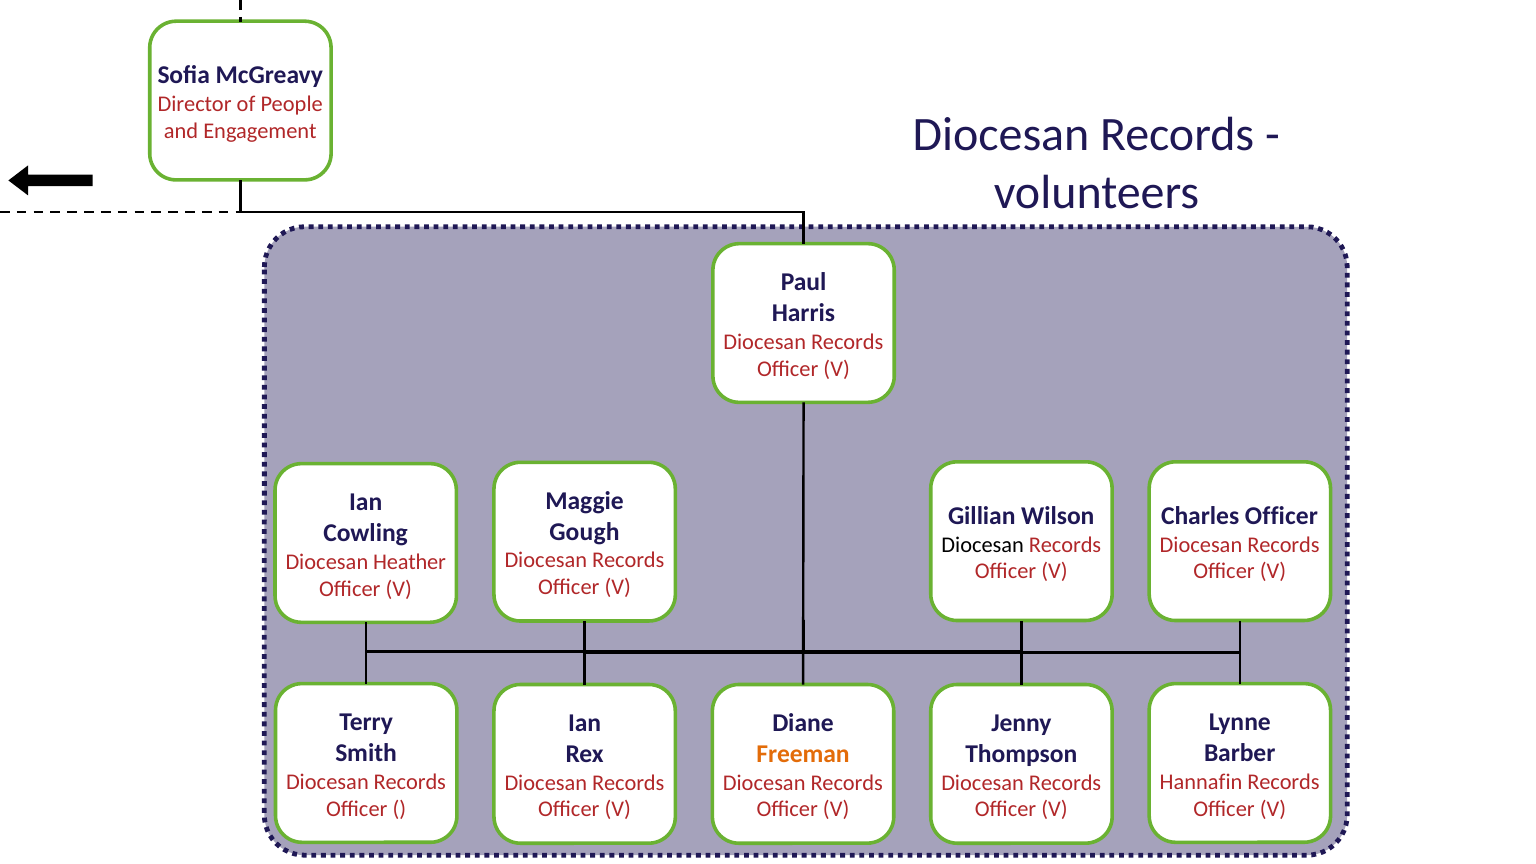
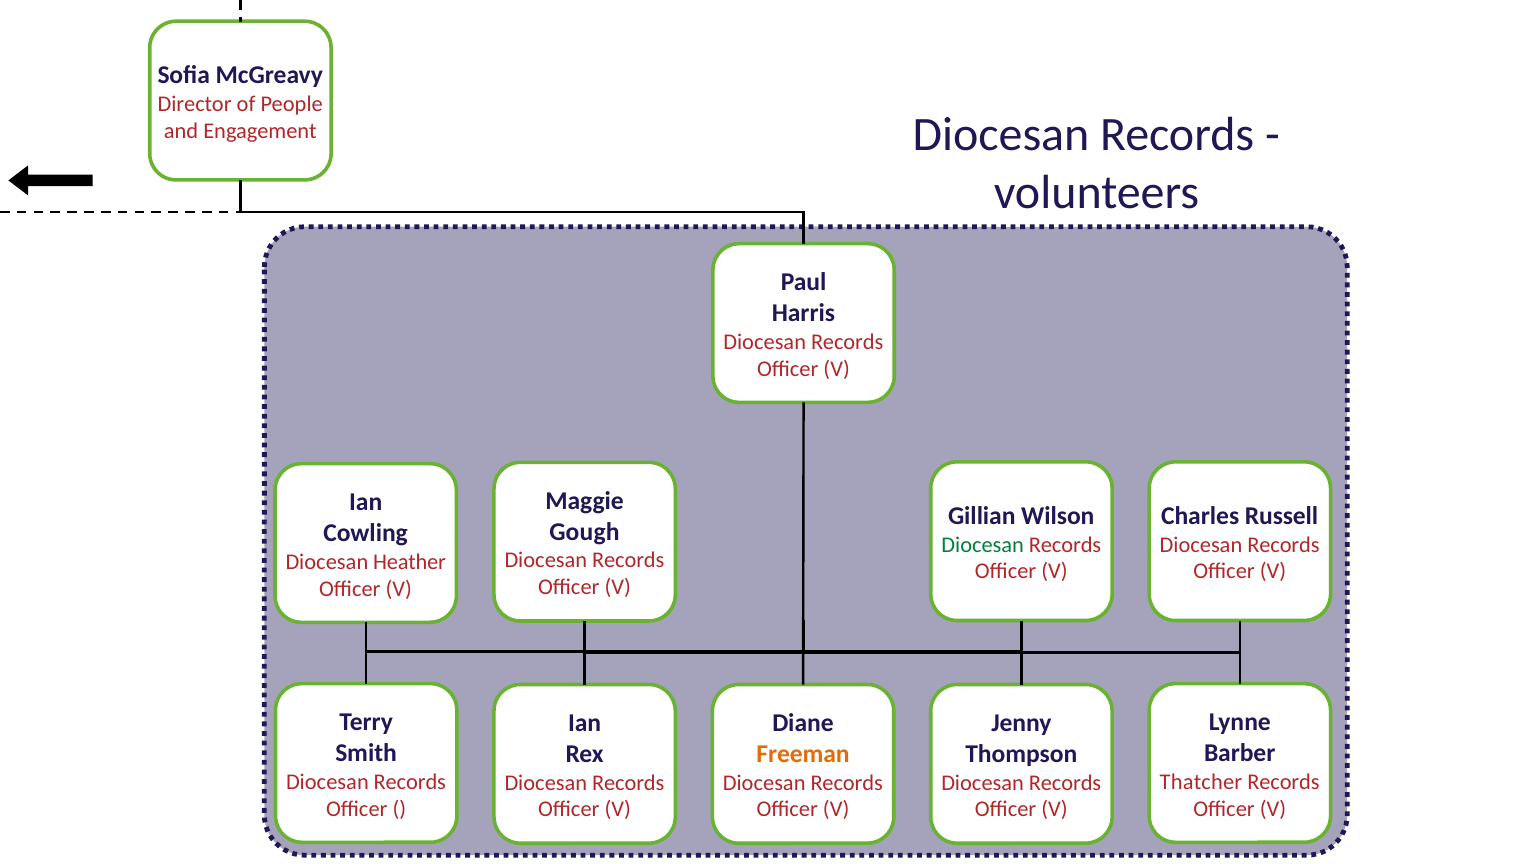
Charles Officer: Officer -> Russell (1282, 516)
Diocesan colour: black -> green (983, 545)
Hannafin: Hannafin -> Thatcher (1201, 782)
